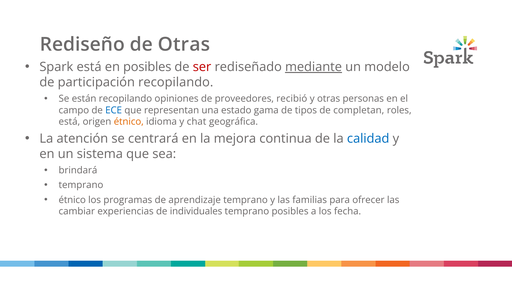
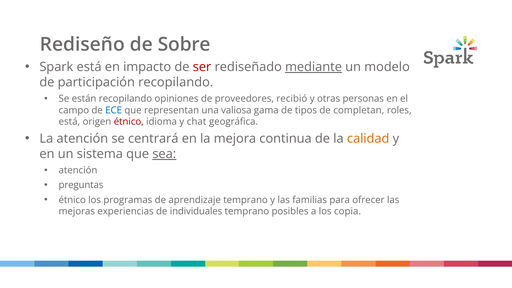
de Otras: Otras -> Sobre (184, 44)
en posibles: posibles -> impacto (147, 67)
estado: estado -> valiosa (236, 110)
étnico colour: orange -> red (129, 122)
calidad colour: blue -> orange (368, 139)
sea underline: none -> present (164, 154)
brindará: brindará -> atención (78, 170)
temprano: temprano -> preguntas (81, 185)
cambiar: cambiar -> mejoras (77, 211)
fecha: fecha -> copia (348, 211)
